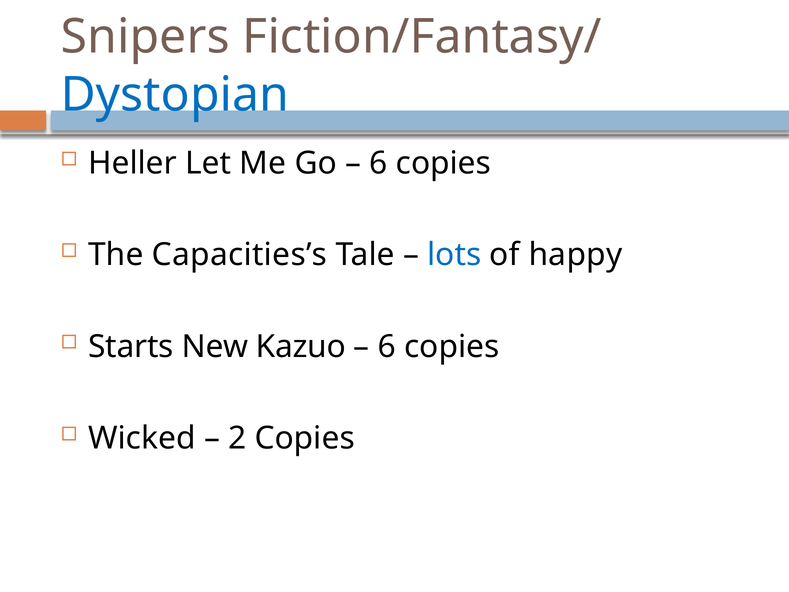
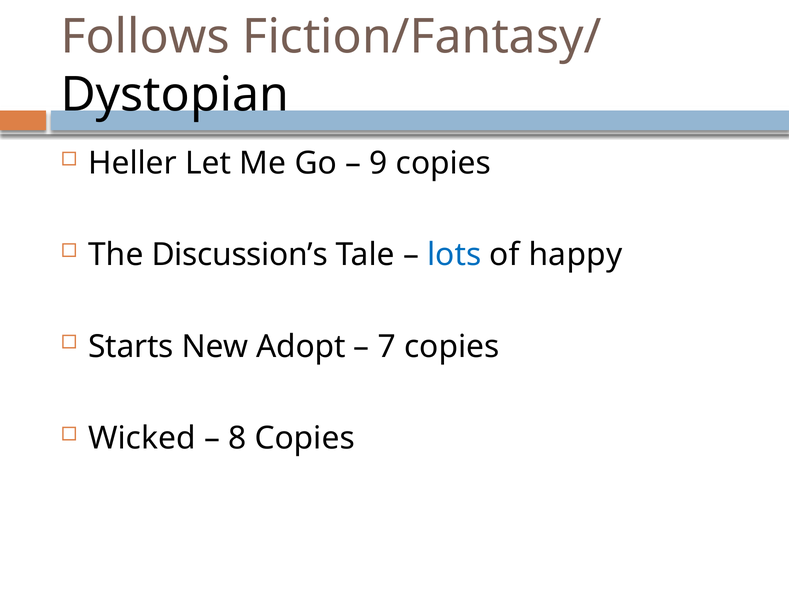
Snipers: Snipers -> Follows (145, 37)
Dystopian colour: blue -> black (175, 95)
6: 6 -> 9 (378, 163)
Capacities’s: Capacities’s -> Discussion’s (240, 255)
Kazuo: Kazuo -> Adopt (301, 347)
6: 6 -> 7 (387, 347)
2: 2 -> 8 (237, 438)
